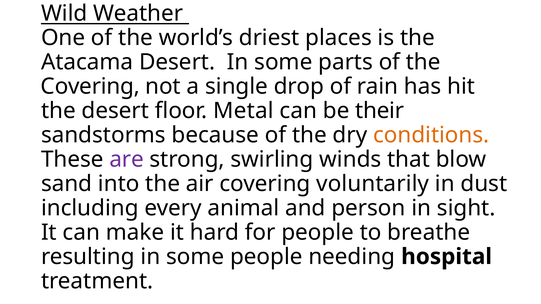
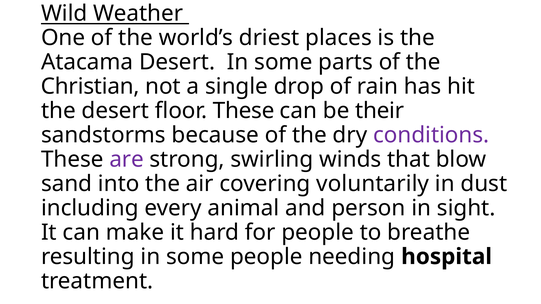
Covering: Covering -> Christian (90, 86)
floor Metal: Metal -> These (244, 111)
conditions colour: orange -> purple (431, 135)
